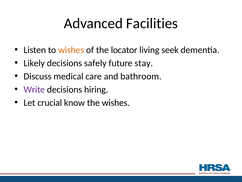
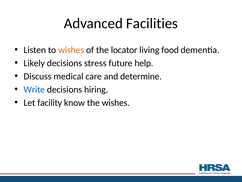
seek: seek -> food (170, 50)
safely: safely -> stress (95, 63)
stay: stay -> help (144, 63)
bathroom: bathroom -> determine (141, 76)
Write colour: purple -> blue (34, 89)
crucial: crucial -> facility (50, 102)
